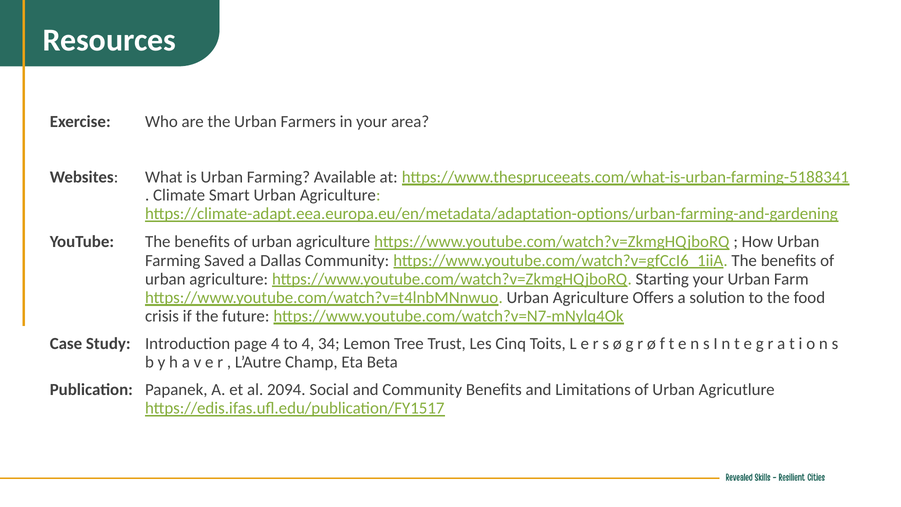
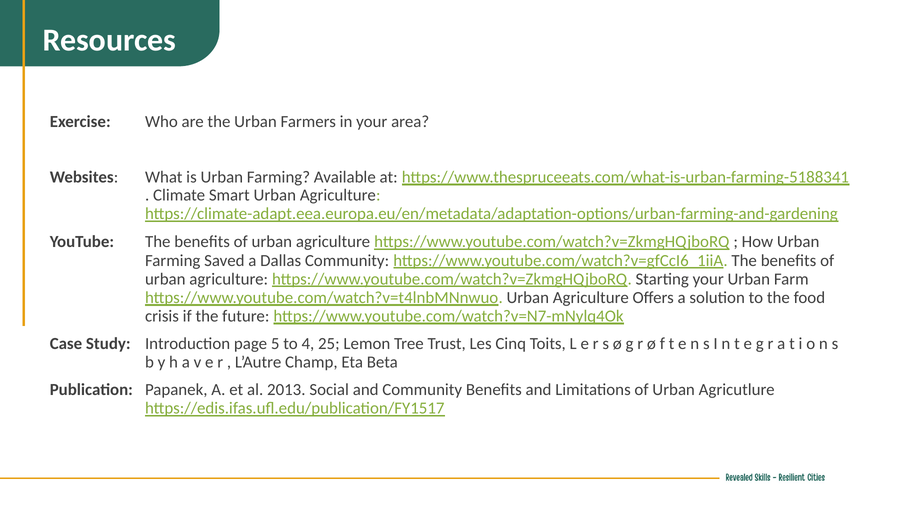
page 4: 4 -> 5 (275, 344)
34: 34 -> 25 (329, 344)
2094: 2094 -> 2013 (286, 390)
